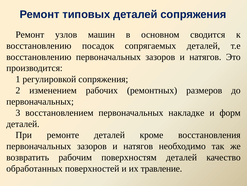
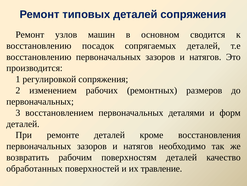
накладке: накладке -> деталями (186, 112)
